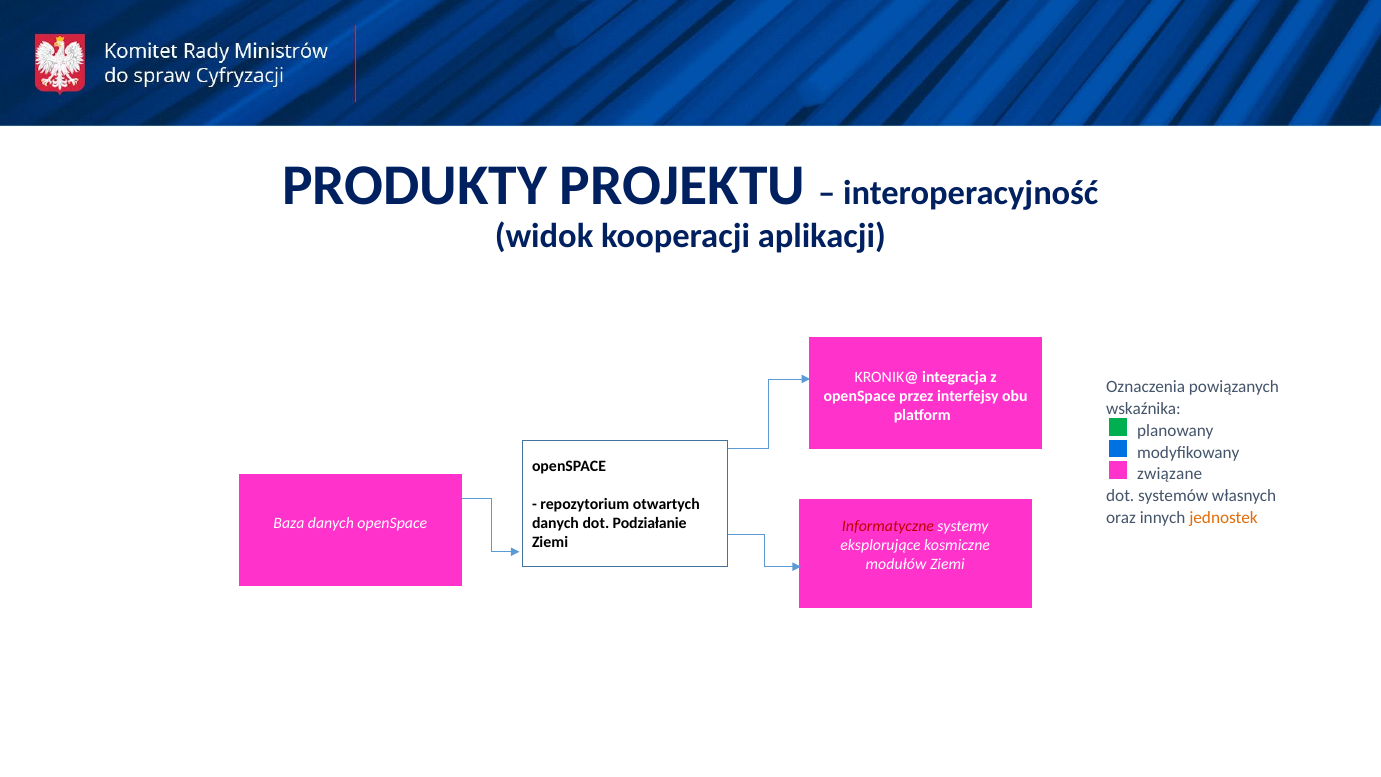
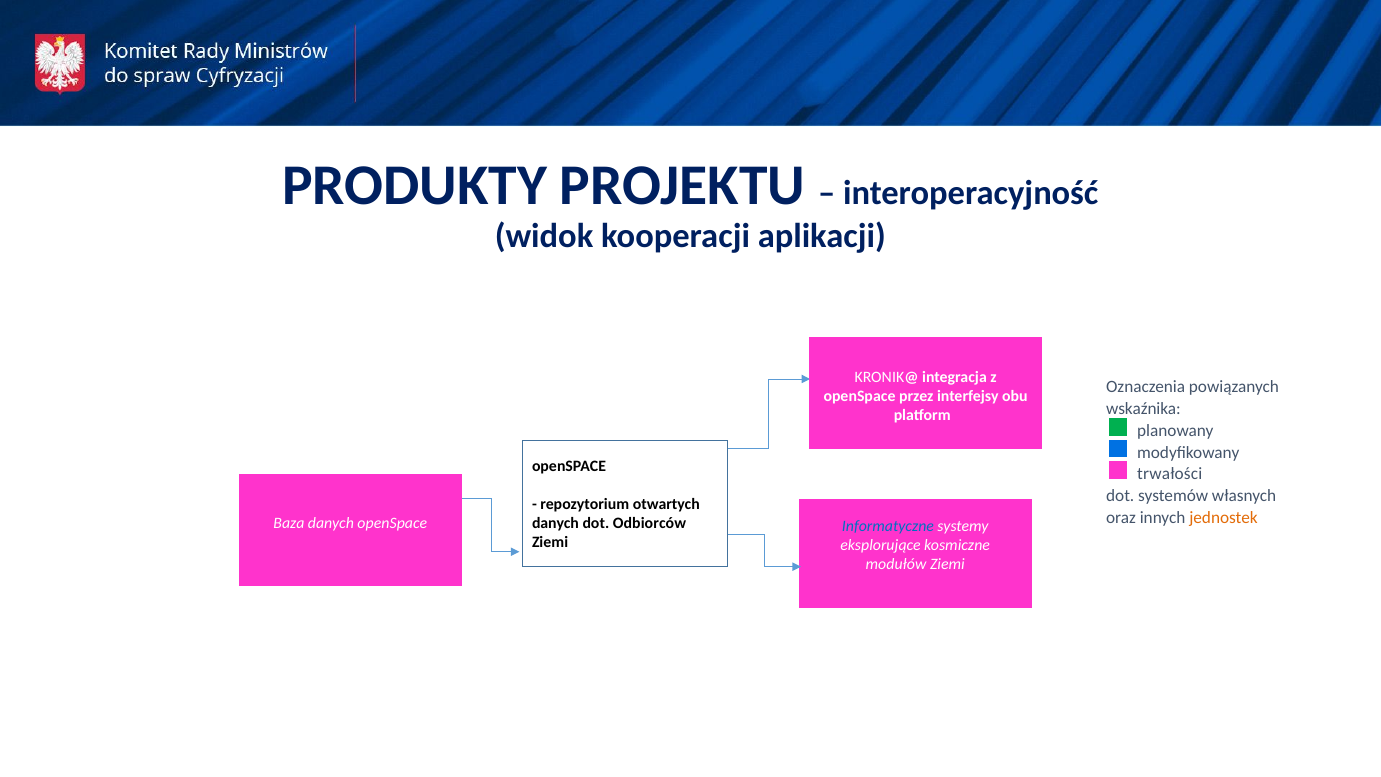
związane: związane -> trwałości (1170, 474)
Podziałanie: Podziałanie -> Odbiorców (649, 523)
Informatyczne colour: red -> blue (888, 526)
